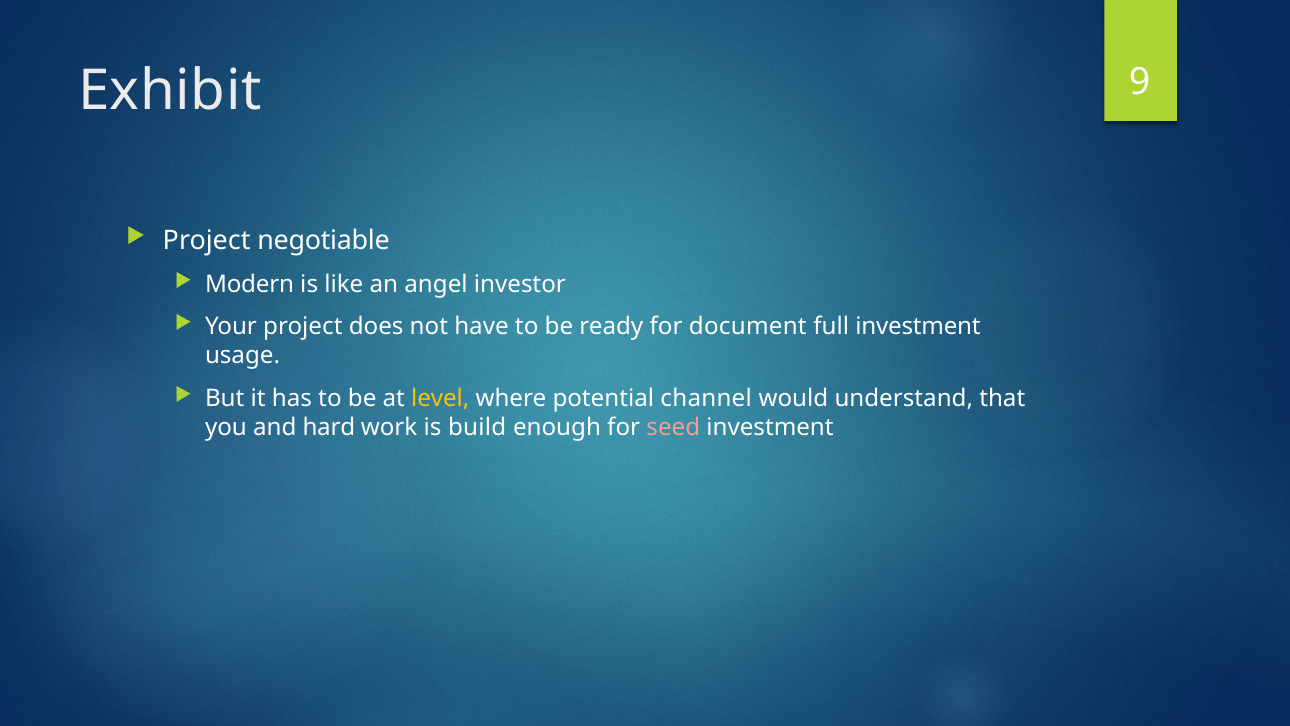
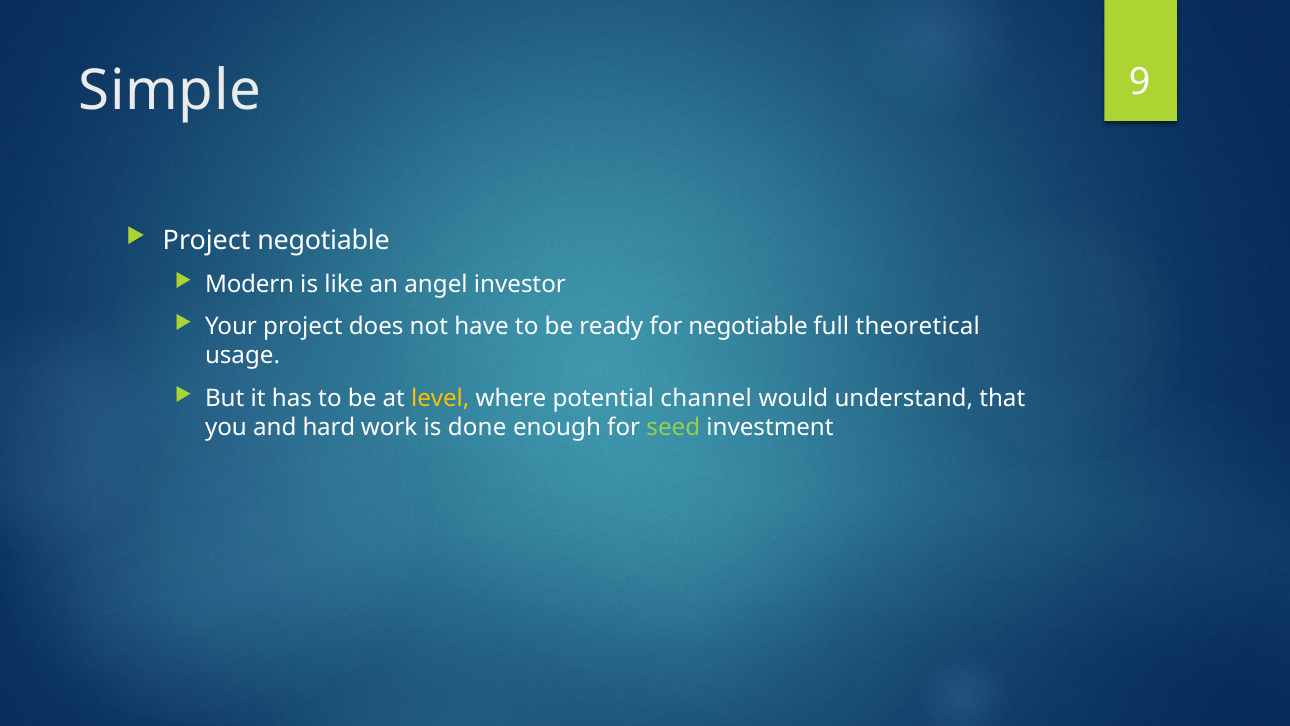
Exhibit: Exhibit -> Simple (170, 91)
for document: document -> negotiable (748, 326)
full investment: investment -> theoretical (918, 326)
build: build -> done (477, 427)
seed colour: pink -> light green (673, 427)
